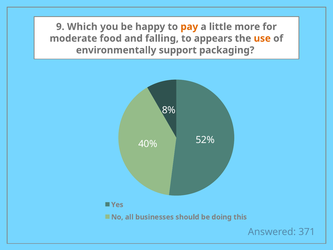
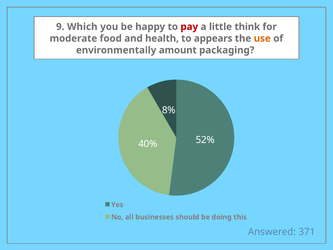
pay colour: orange -> red (189, 27)
more: more -> think (247, 27)
falling: falling -> health (162, 38)
support: support -> amount (178, 50)
